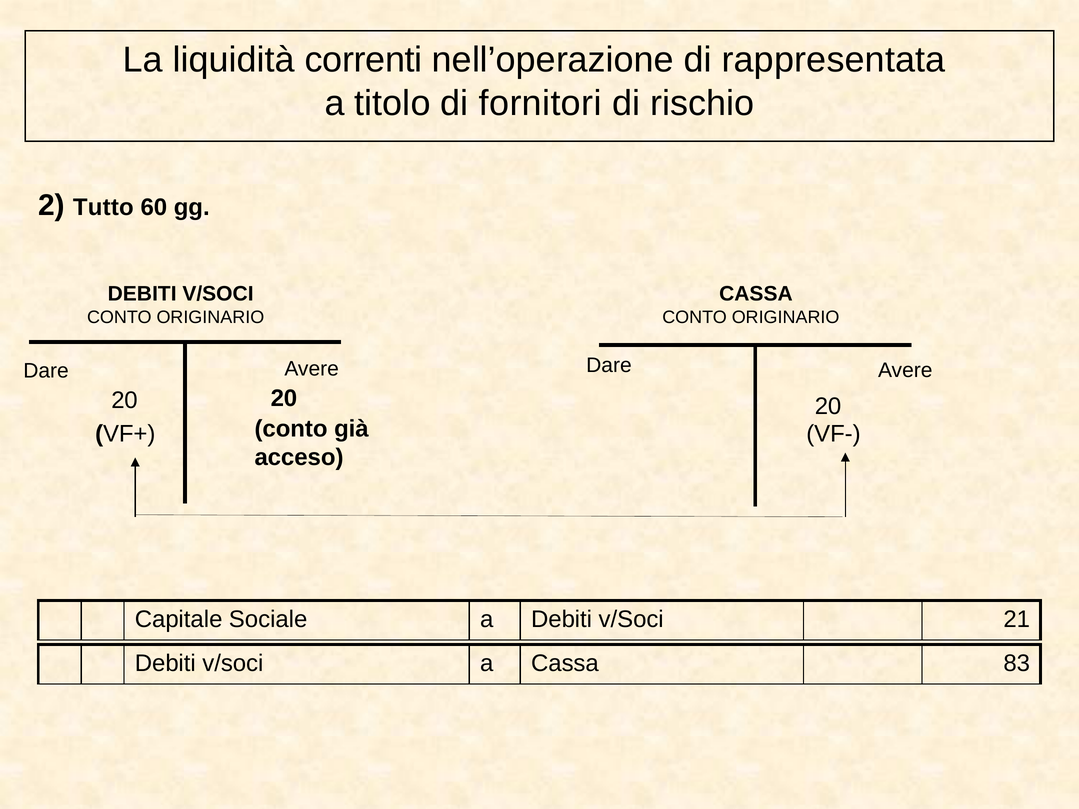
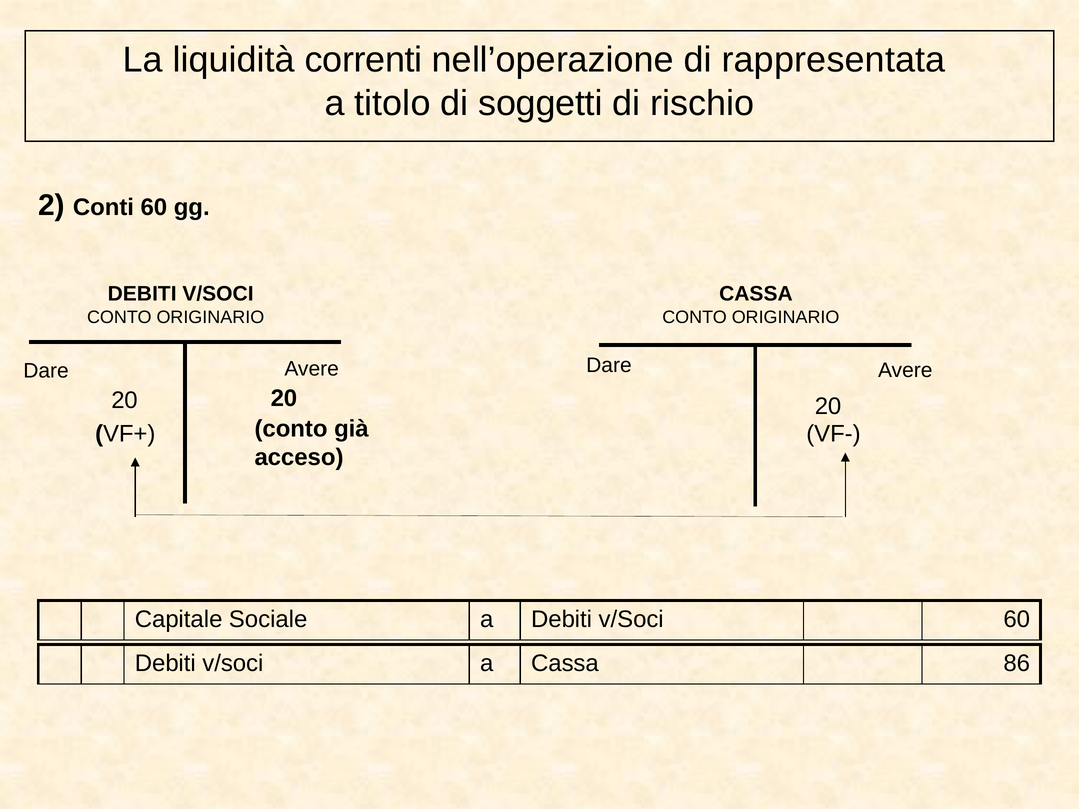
fornitori: fornitori -> soggetti (541, 103)
Tutto: Tutto -> Conti (103, 207)
v/Soci 21: 21 -> 60 (1017, 620)
83: 83 -> 86 (1017, 664)
